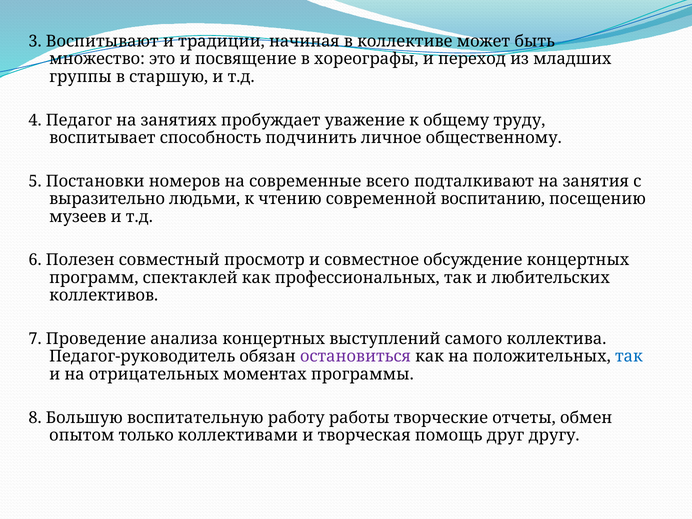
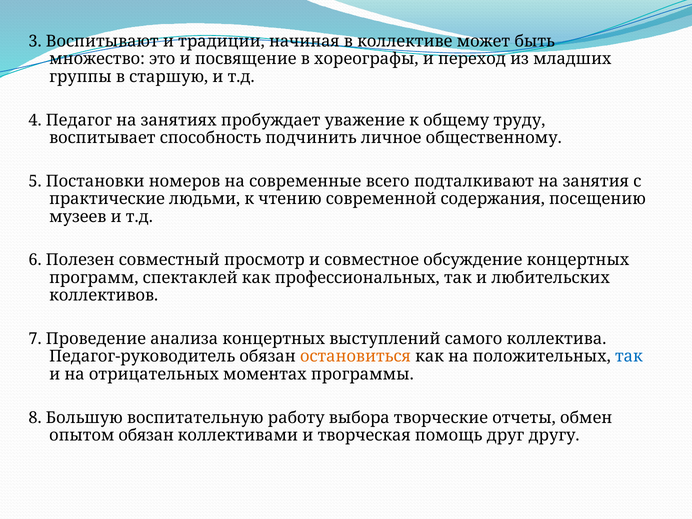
выразительно: выразительно -> практические (107, 199)
воспитанию: воспитанию -> содержания (493, 199)
остановиться colour: purple -> orange (355, 357)
работы: работы -> выбора (359, 418)
опытом только: только -> обязан (146, 435)
